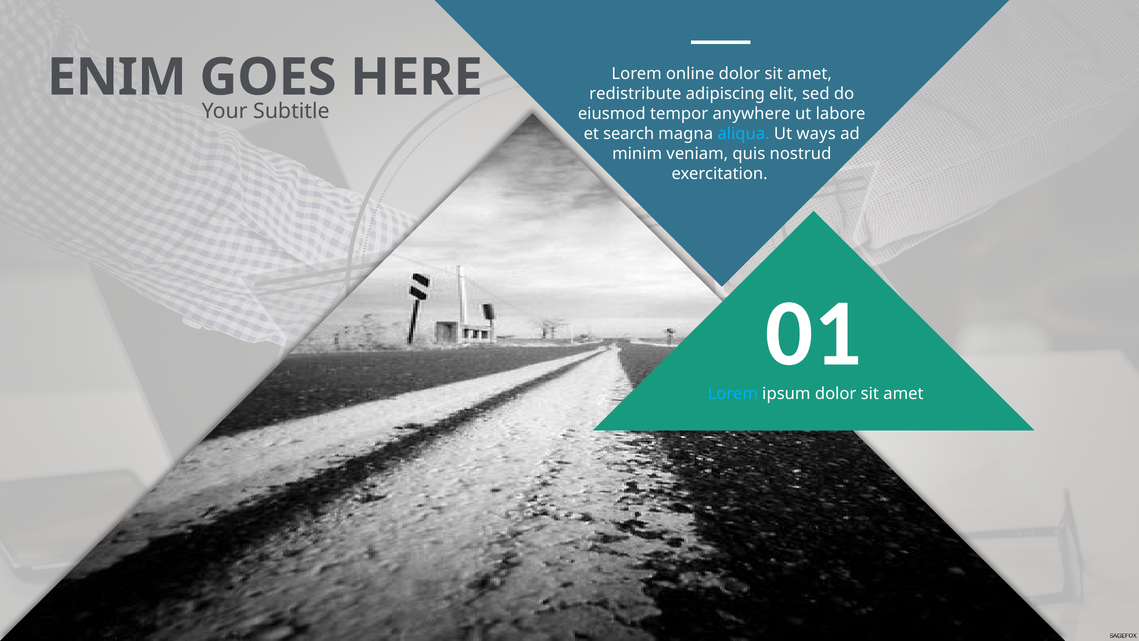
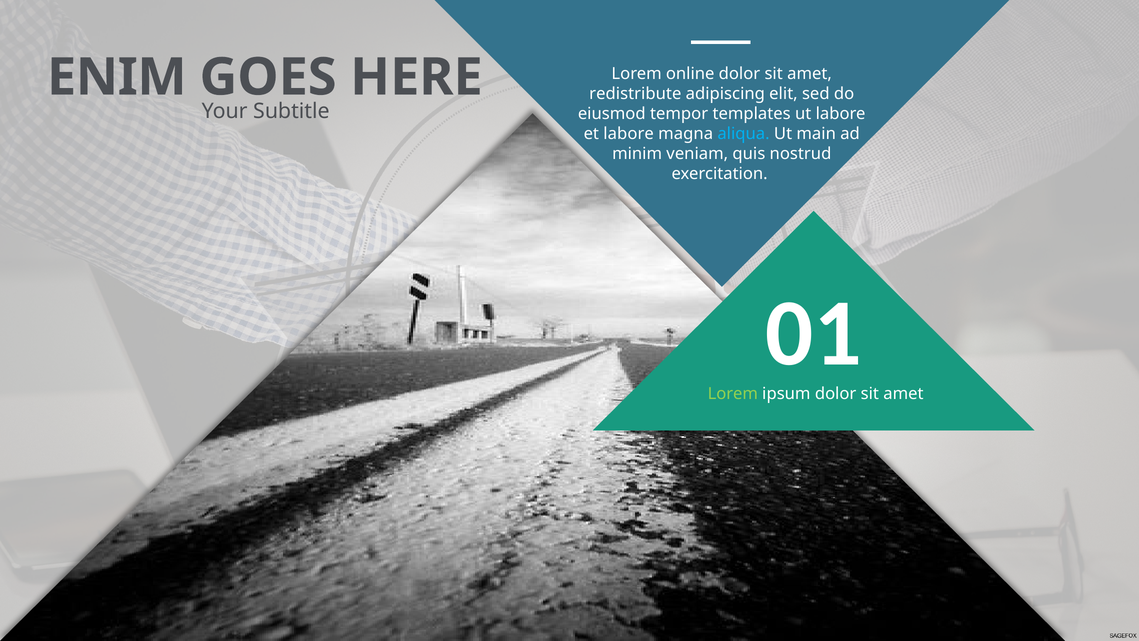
anywhere: anywhere -> templates (752, 114)
et search: search -> labore (629, 134)
ways: ways -> main (816, 134)
Lorem colour: light blue -> light green (733, 393)
